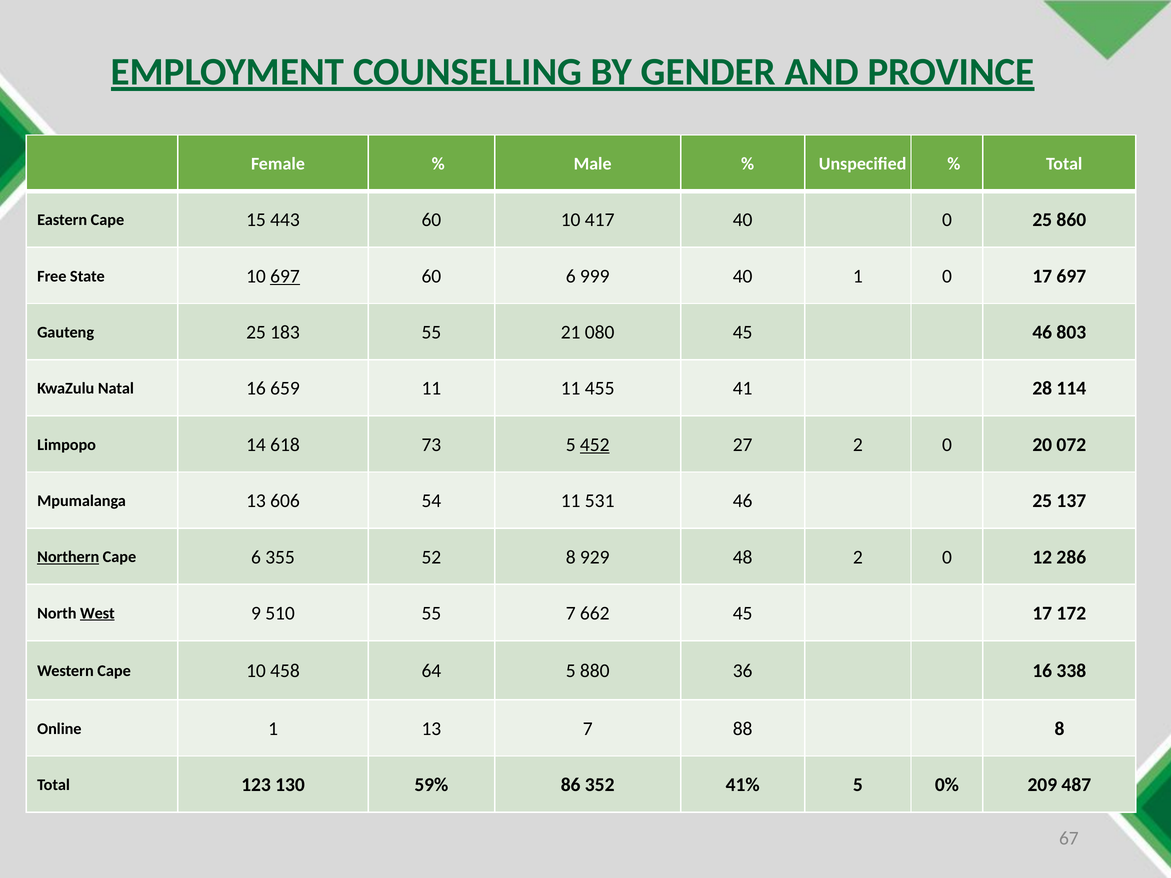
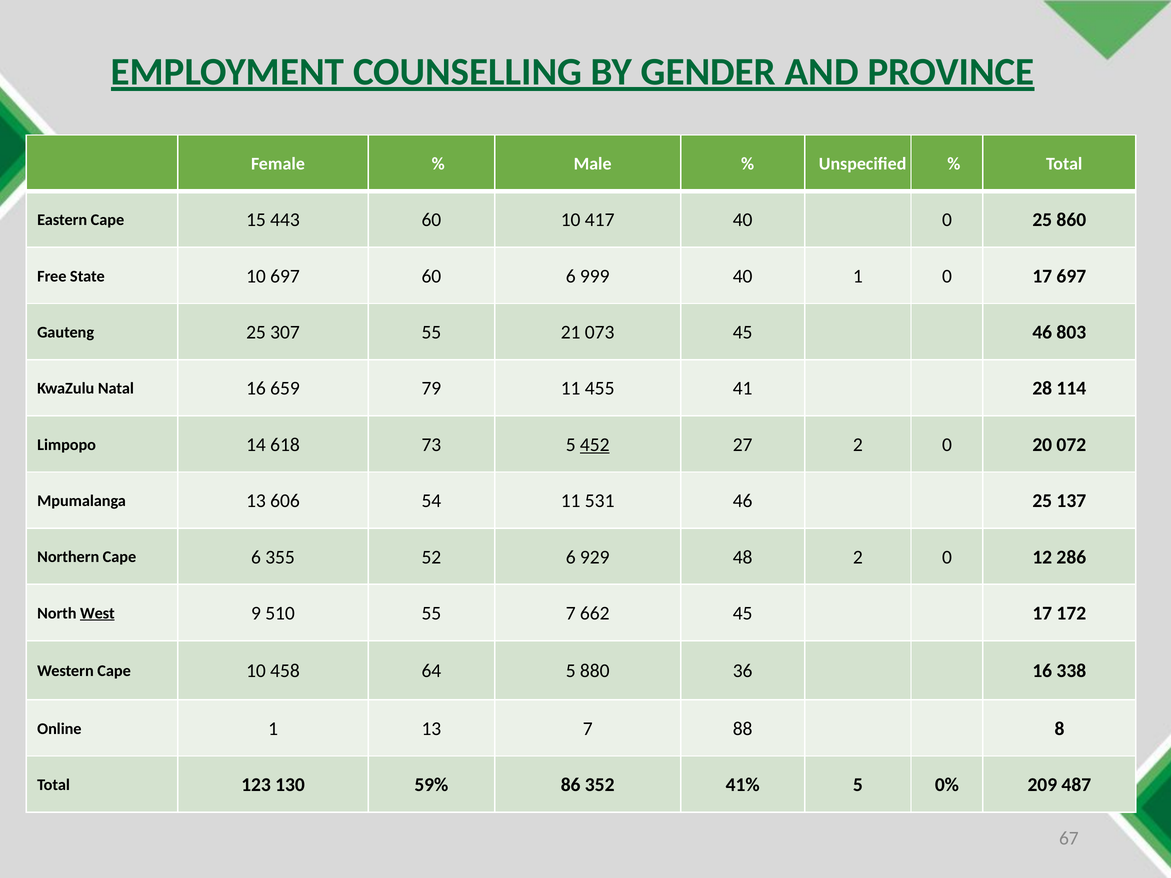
697 underline: present -> none (285, 276)
183: 183 -> 307 (285, 332)
080: 080 -> 073 (600, 332)
659 11: 11 -> 79 (431, 389)
Northern underline: present -> none (68, 557)
52 8: 8 -> 6 (571, 557)
